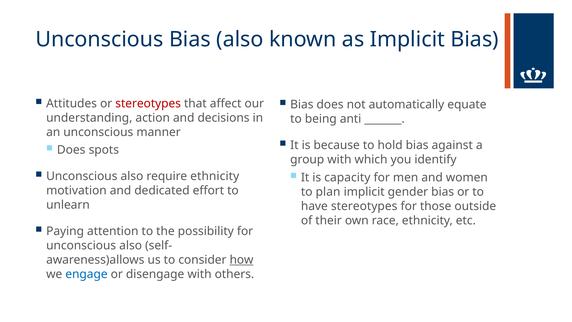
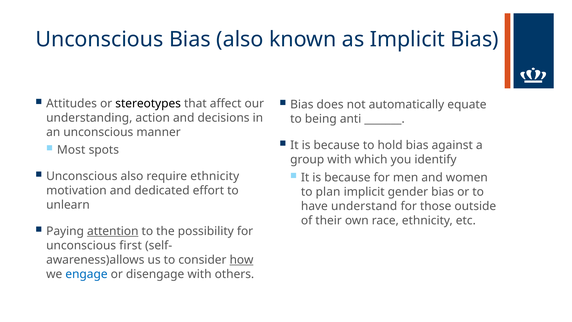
stereotypes colour: red -> black (148, 103)
Does: Does -> Most (71, 150)
capacity: capacity -> because (347, 177)
have stereotypes: stereotypes -> understand (364, 206)
attention underline: none -> present (113, 231)
also: also -> first (131, 245)
